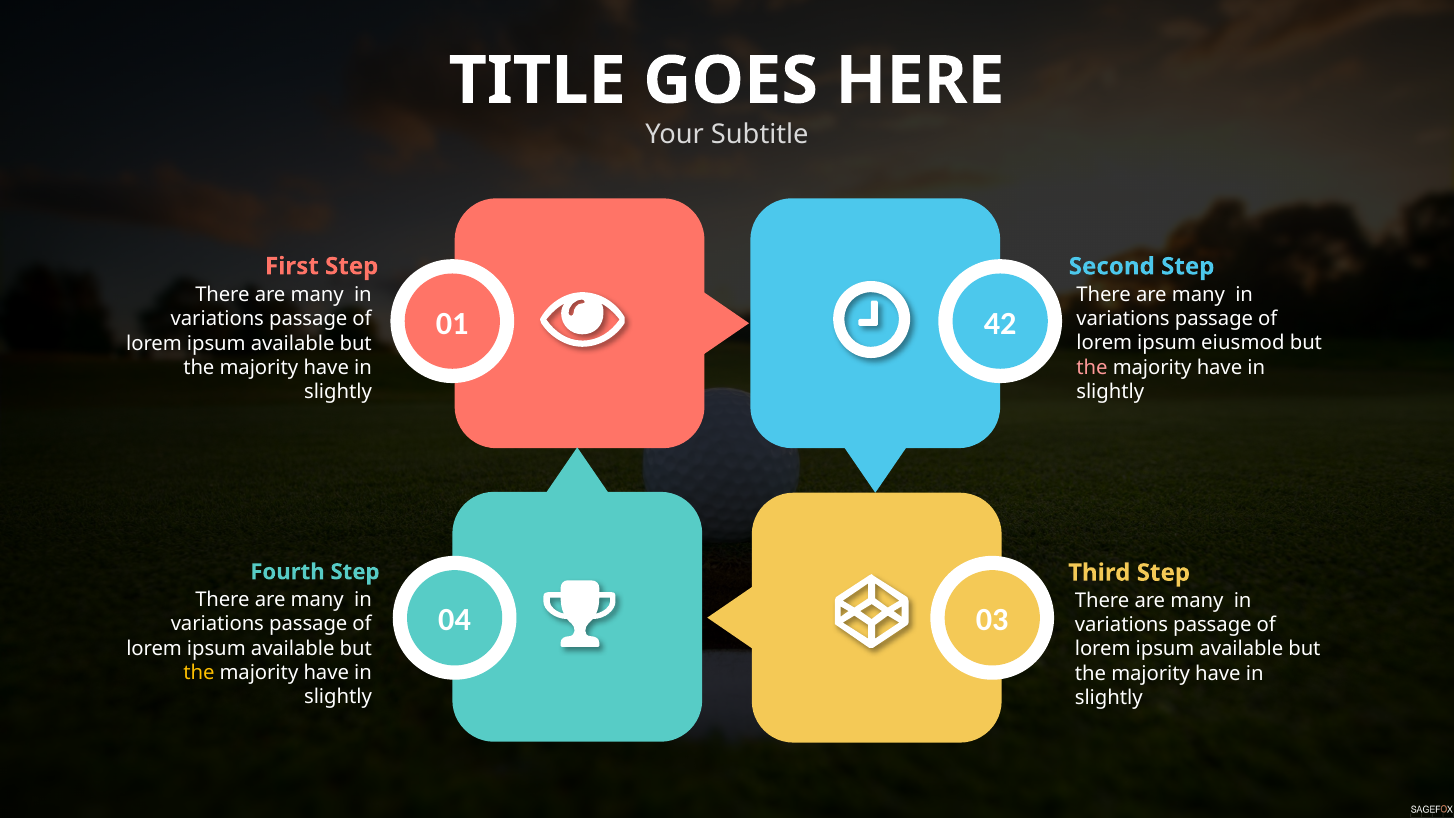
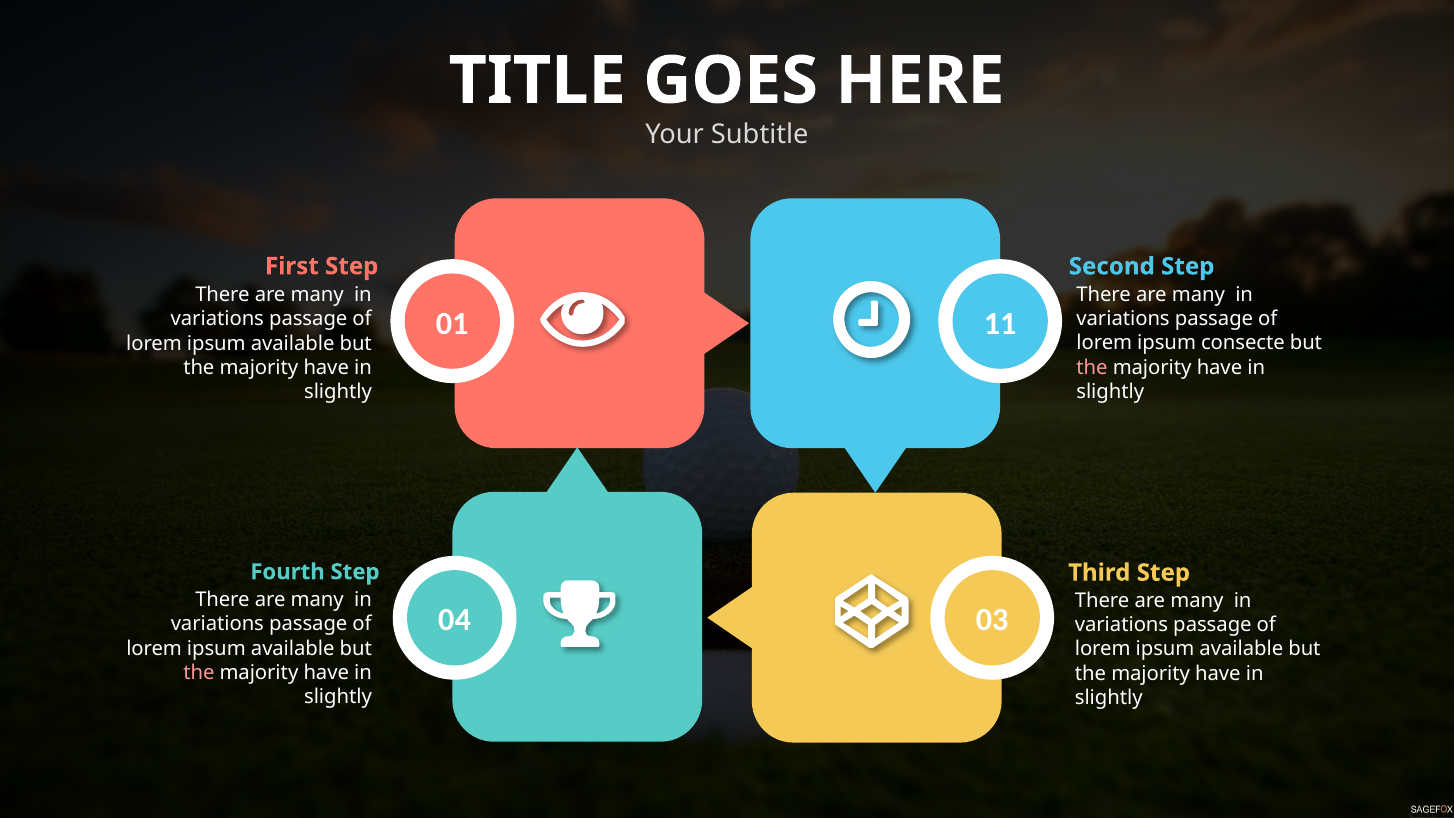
42: 42 -> 11 (1000, 323)
eiusmod: eiusmod -> consecte (1243, 343)
the colour: yellow -> pink (199, 673)
